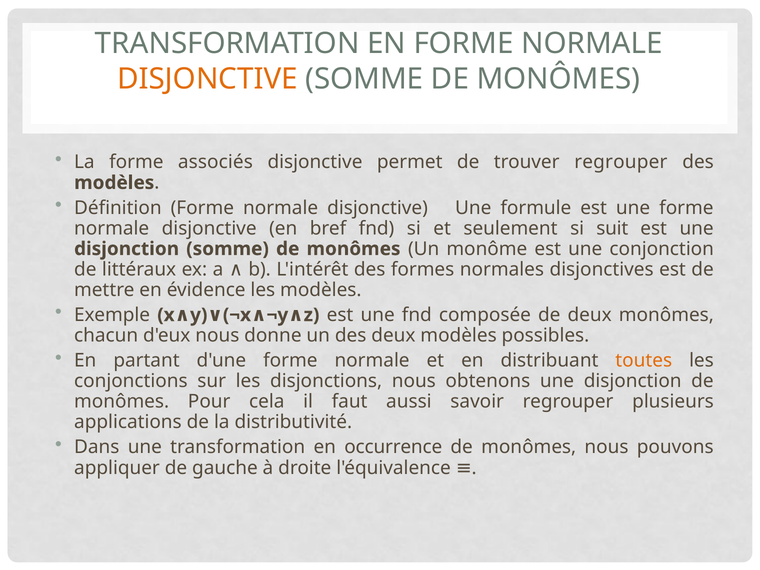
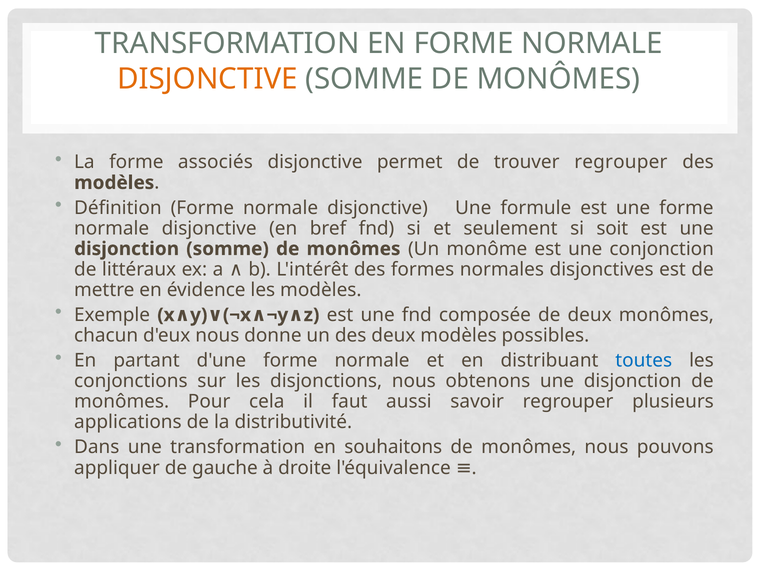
suit: suit -> soit (612, 228)
toutes colour: orange -> blue (644, 361)
occurrence: occurrence -> souhaitons (393, 447)
